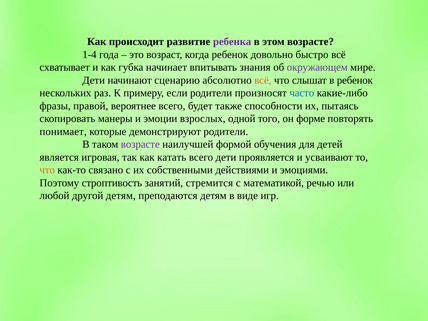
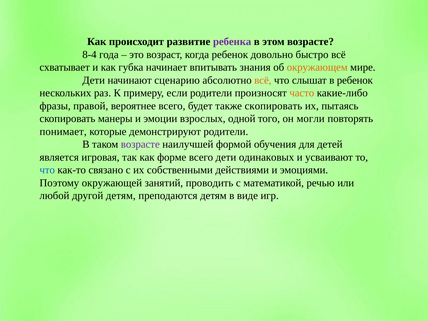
1-4: 1-4 -> 8-4 (89, 55)
окружающем colour: purple -> orange (317, 67)
часто colour: blue -> orange (302, 93)
также способности: способности -> скопировать (273, 106)
форме: форме -> могли (311, 119)
катать: катать -> форме (172, 157)
проявляется: проявляется -> одинаковых (267, 157)
что colour: orange -> blue (47, 170)
строптивость: строптивость -> окружающей (112, 183)
стремится: стремится -> проводить (210, 183)
